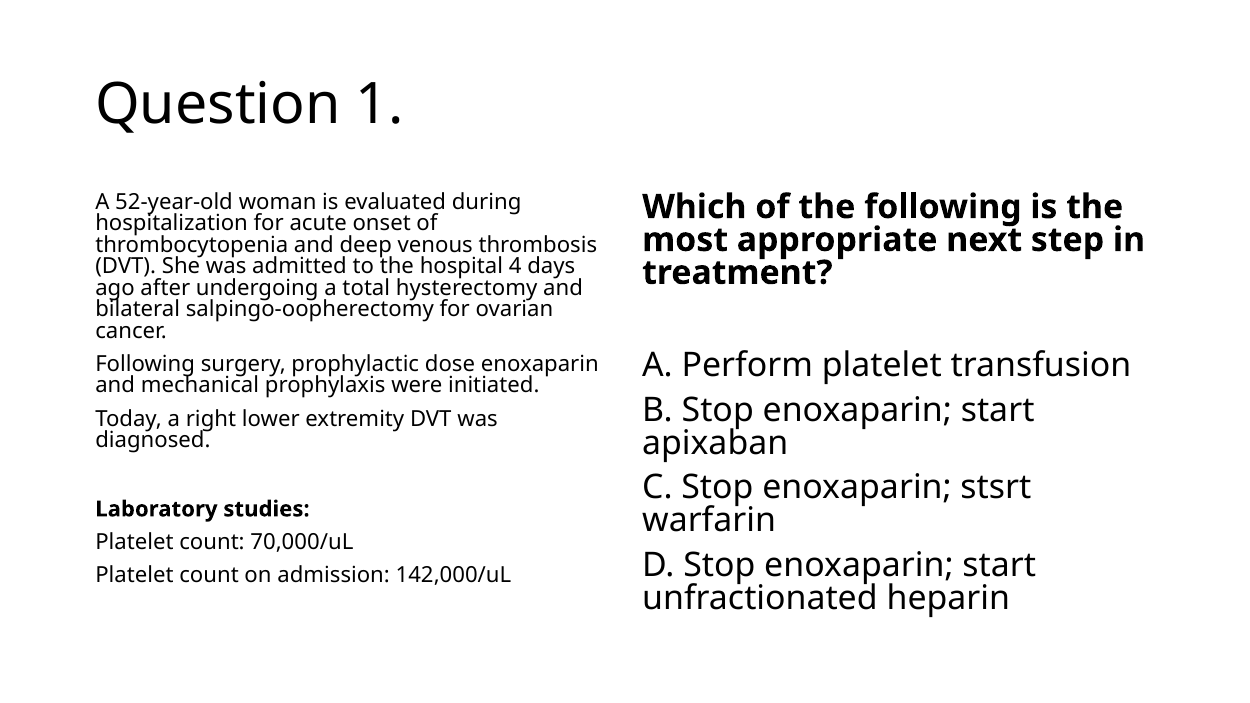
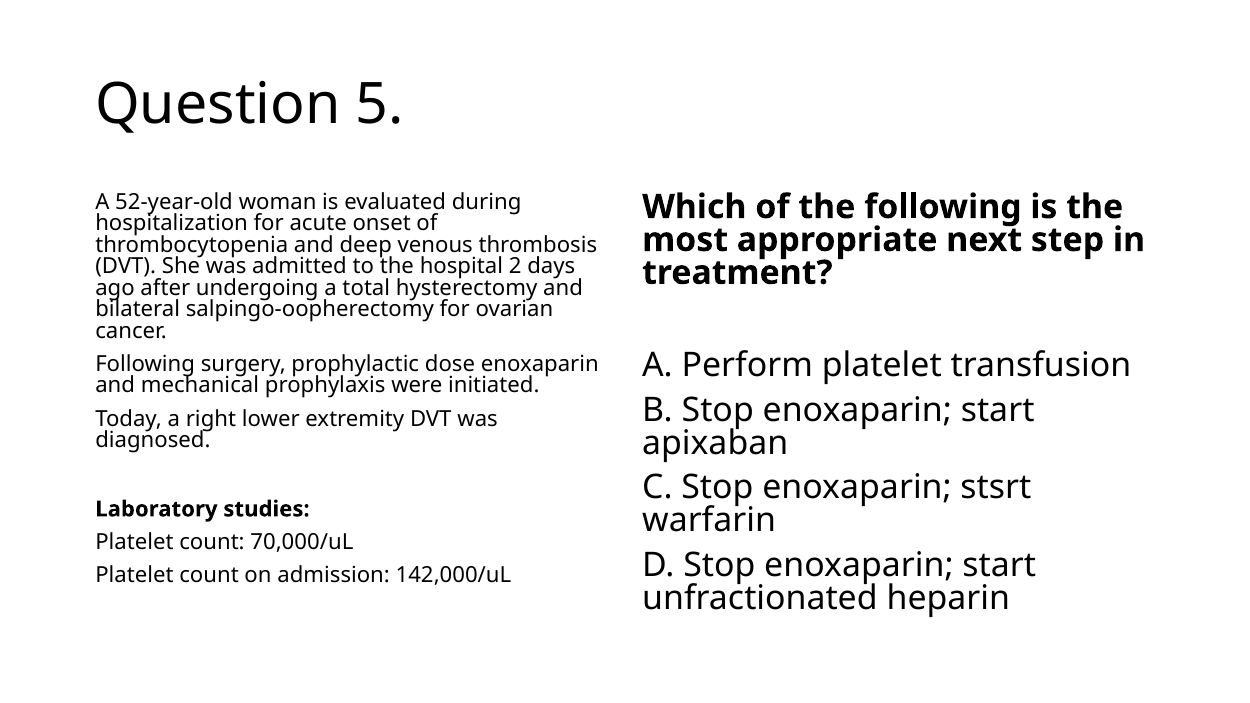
1: 1 -> 5 (379, 105)
4: 4 -> 2 (515, 266)
